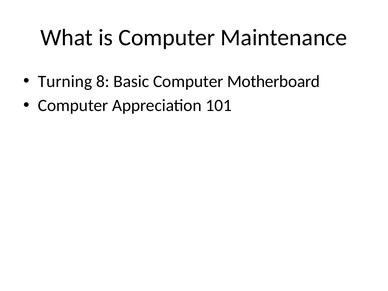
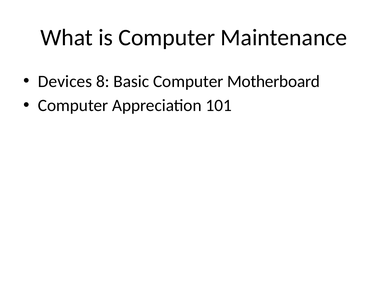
Turning: Turning -> Devices (65, 81)
